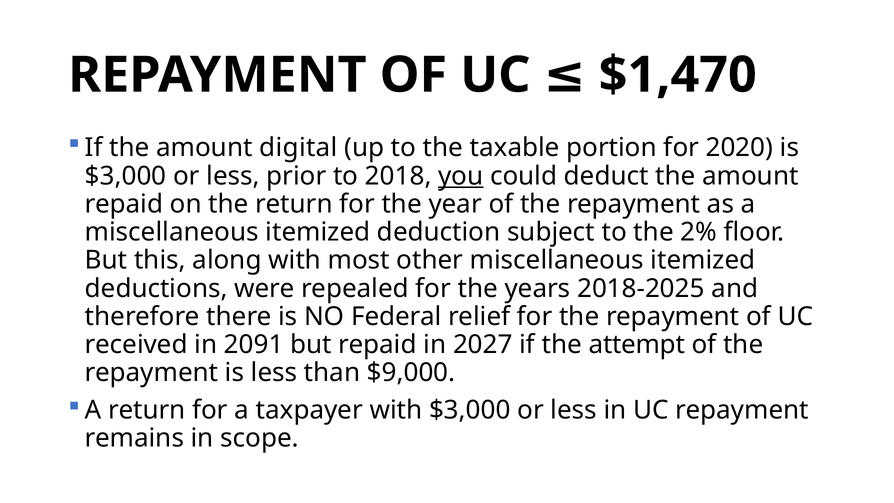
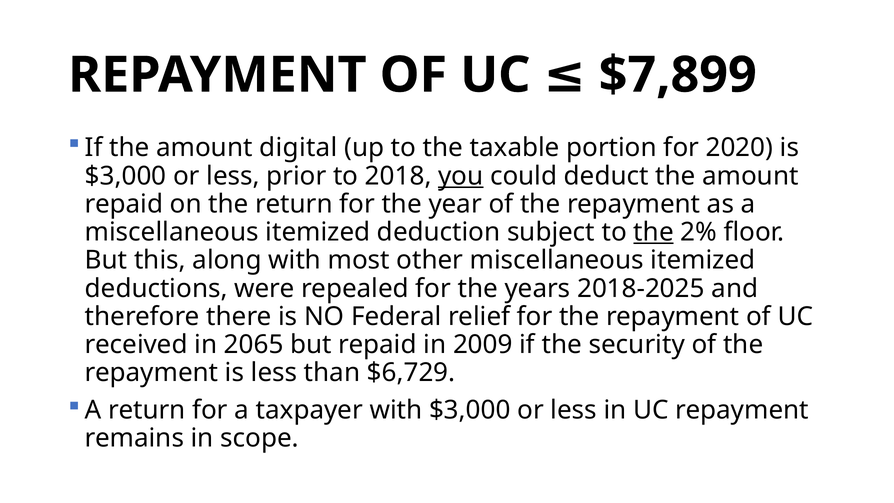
$1,470: $1,470 -> $7,899 (678, 75)
the underline: none -> present (654, 232)
2091: 2091 -> 2065 (254, 345)
2027: 2027 -> 2009 (483, 345)
attempt: attempt -> security (637, 345)
$9,000: $9,000 -> $6,729 (411, 373)
